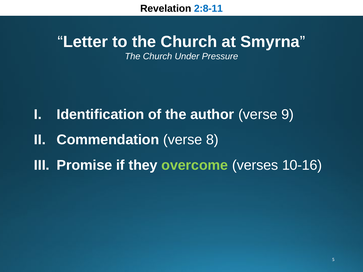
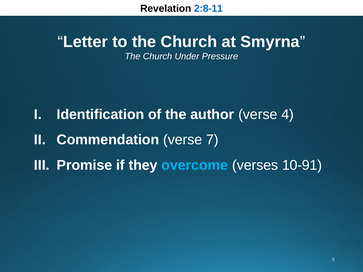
9: 9 -> 4 (288, 115)
8: 8 -> 7 (212, 140)
overcome colour: light green -> light blue (195, 165)
10-16: 10-16 -> 10-91 (302, 165)
